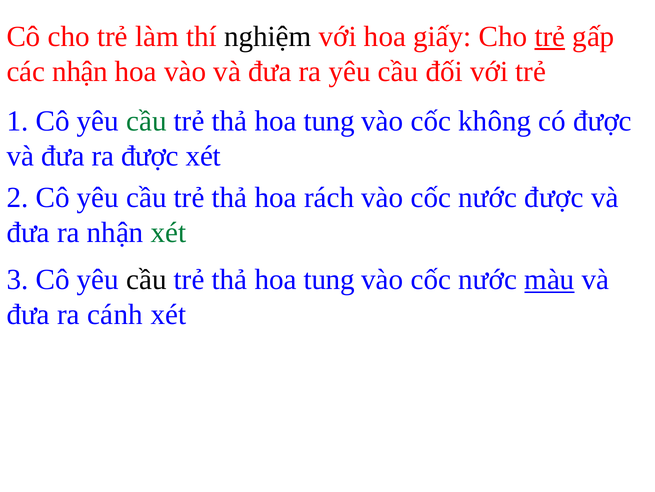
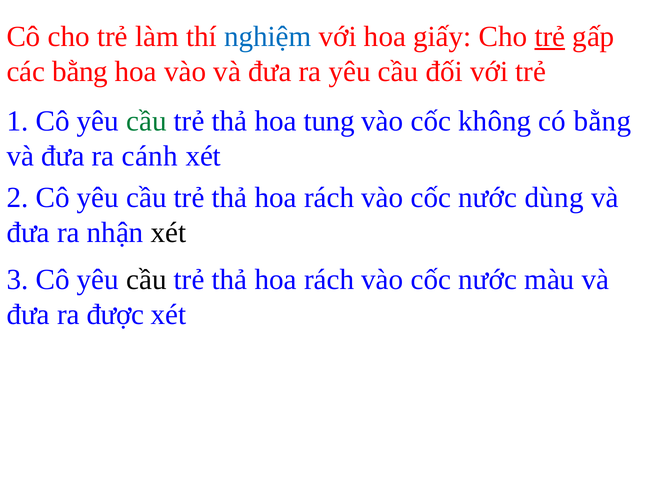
nghiệm colour: black -> blue (268, 36)
các nhận: nhận -> bằng (80, 71)
có được: được -> bằng (602, 121)
ra được: được -> cánh (150, 156)
nước được: được -> dùng (554, 197)
xét colour: green -> black (169, 232)
tung: tung -> rách (329, 279)
màu underline: present -> none (549, 279)
cánh: cánh -> được (115, 314)
